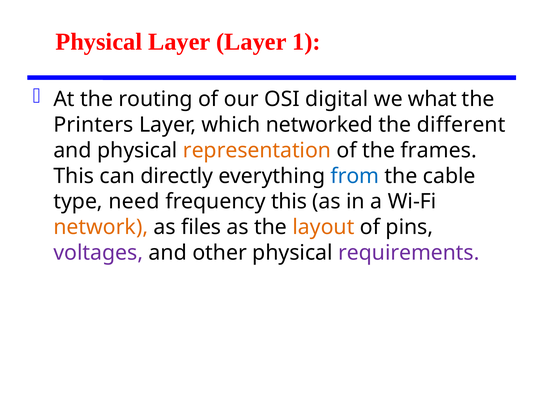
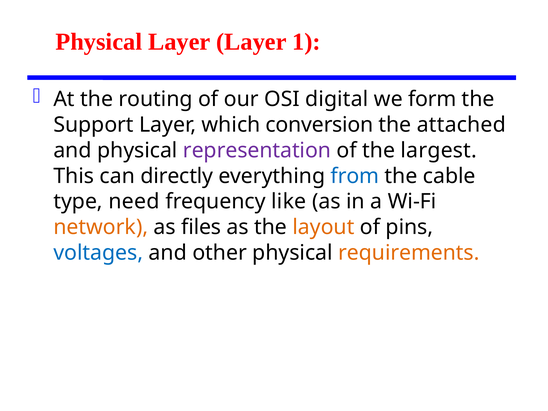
what: what -> form (432, 99)
Printers: Printers -> Support (94, 125)
networked: networked -> conversion (320, 125)
different: different -> attached (461, 125)
representation colour: orange -> purple (257, 150)
frames: frames -> largest (439, 150)
frequency this: this -> like (289, 202)
voltages colour: purple -> blue (98, 253)
requirements colour: purple -> orange (409, 253)
